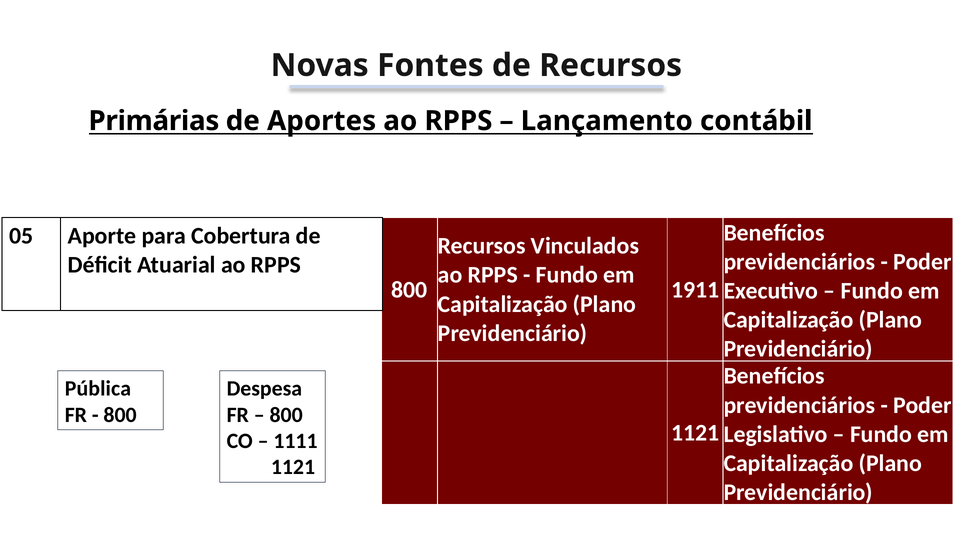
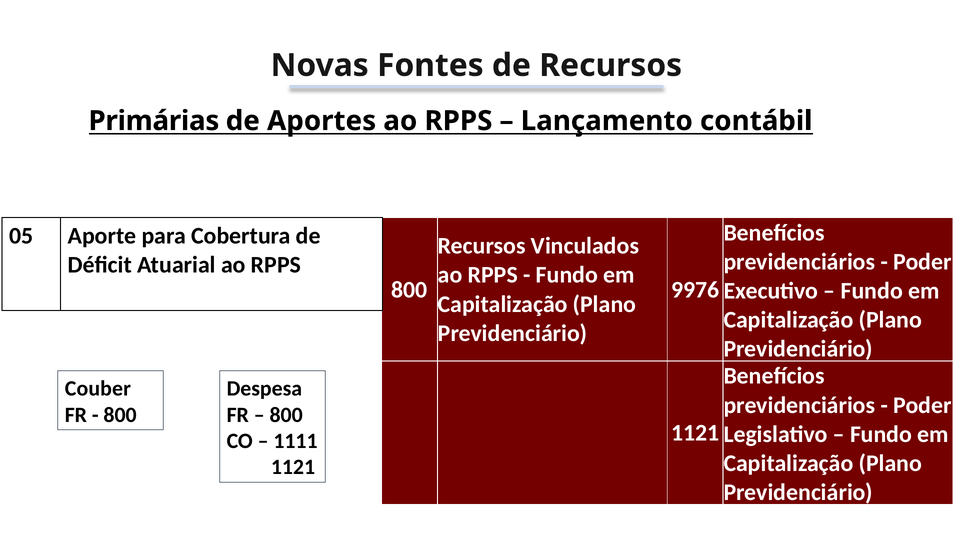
1911: 1911 -> 9976 (695, 290)
Pública: Pública -> Couber (98, 389)
